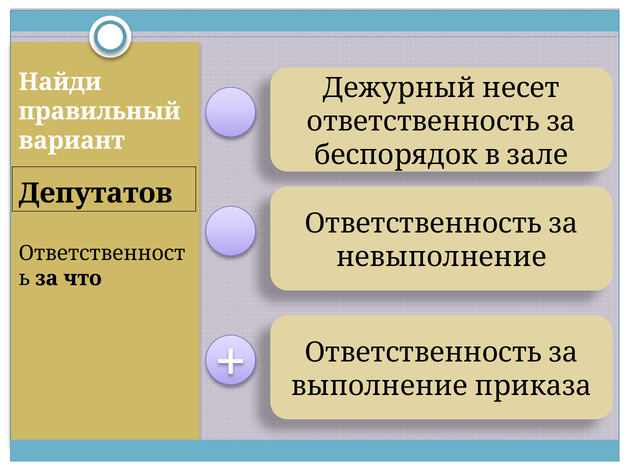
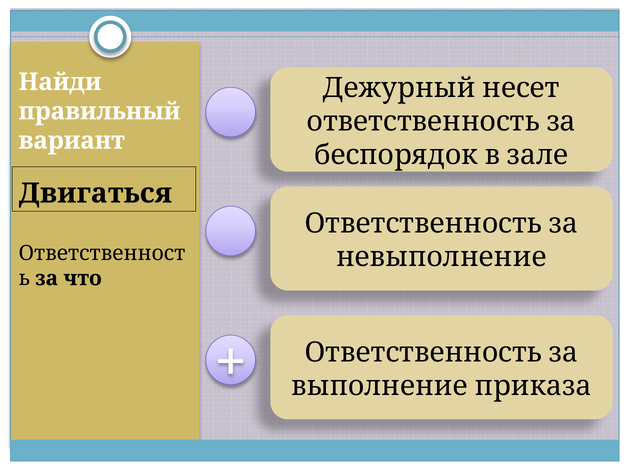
Депутатов: Депутатов -> Двигаться (95, 193)
